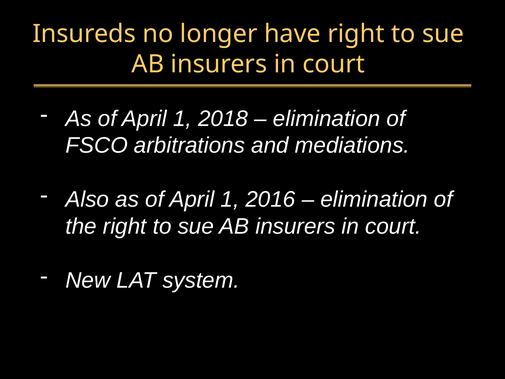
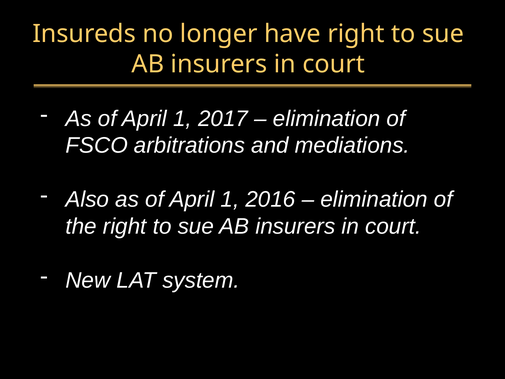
2018: 2018 -> 2017 (223, 119)
